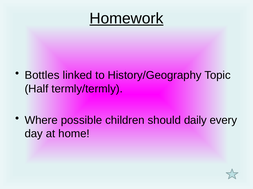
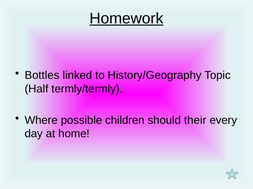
daily: daily -> their (195, 121)
